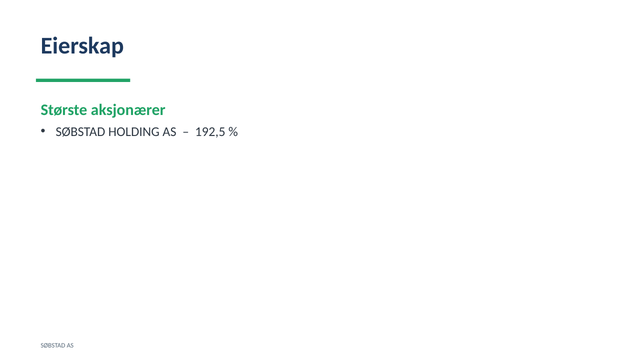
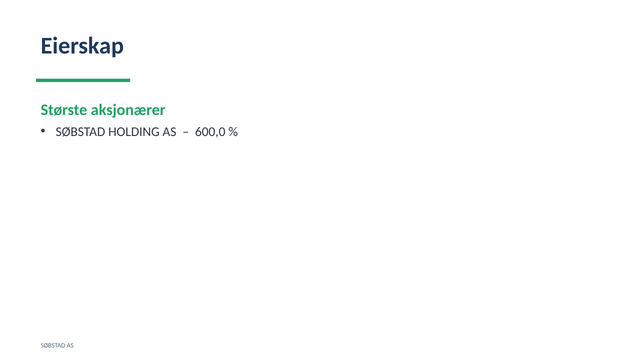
192,5: 192,5 -> 600,0 (210, 131)
